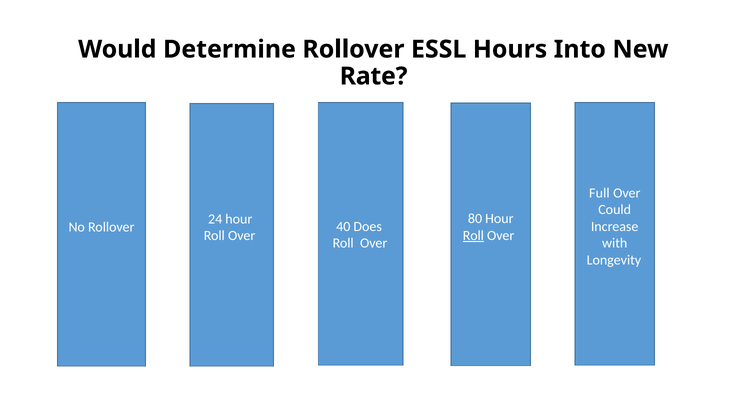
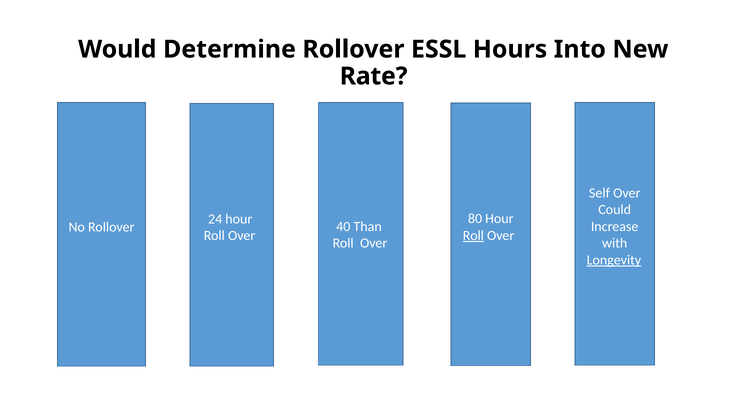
Full: Full -> Self (599, 193)
Does: Does -> Than (368, 227)
Longevity underline: none -> present (614, 260)
